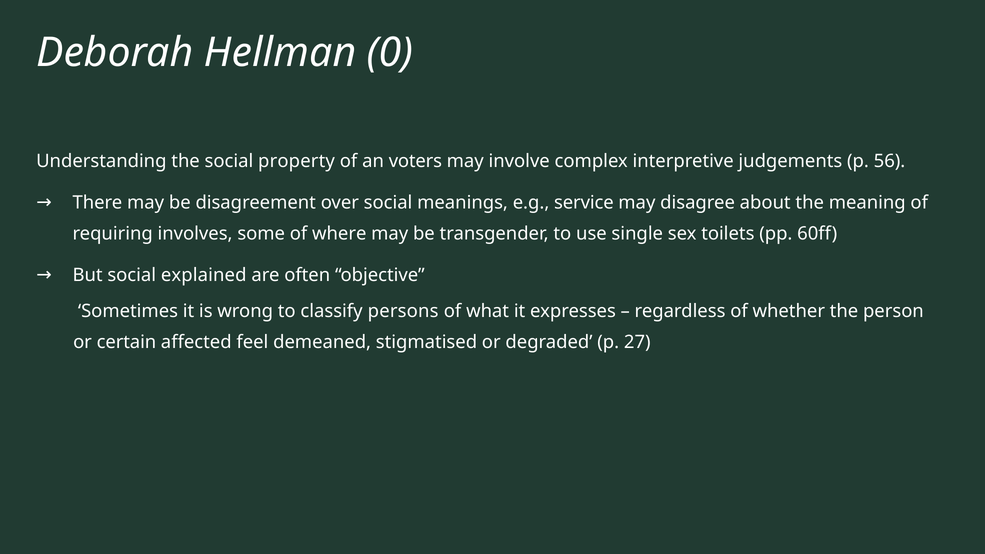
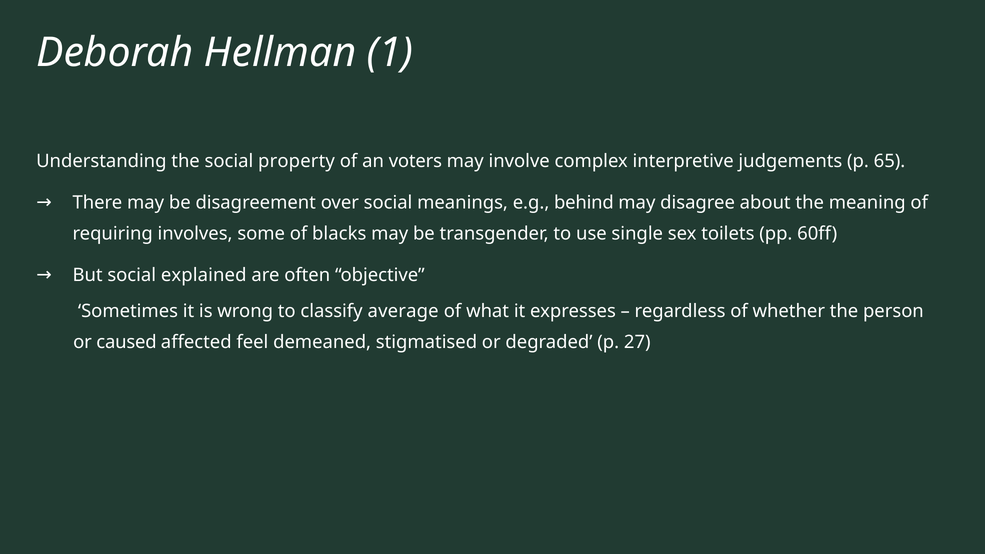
0: 0 -> 1 (390, 53)
56: 56 -> 65 (890, 161)
service: service -> behind (584, 203)
where: where -> blacks (339, 234)
persons: persons -> average (403, 311)
certain: certain -> caused (126, 342)
